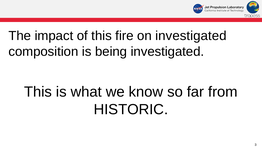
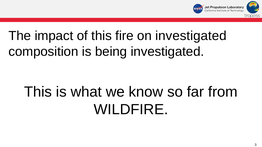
HISTORIC: HISTORIC -> WILDFIRE (131, 110)
